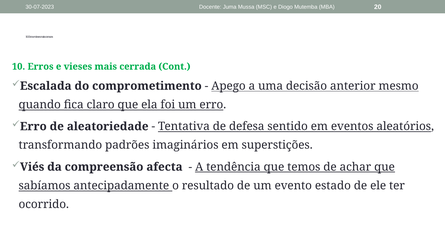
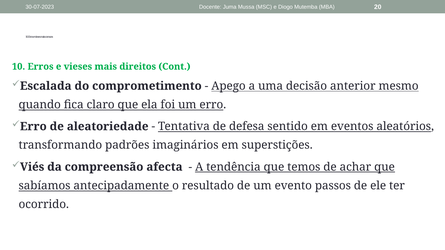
cerrada: cerrada -> direitos (138, 67)
estado: estado -> passos (333, 186)
